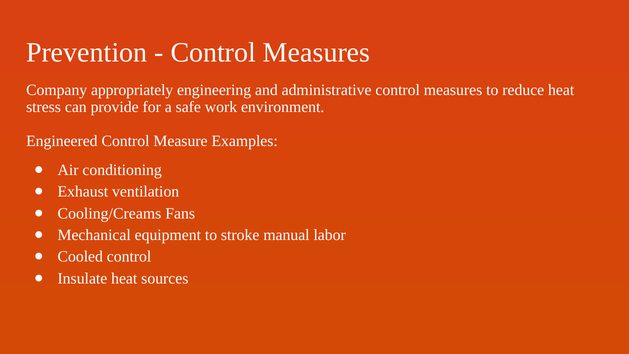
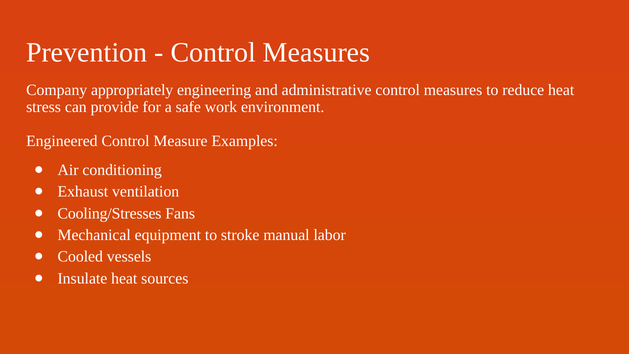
Cooling/Creams: Cooling/Creams -> Cooling/Stresses (110, 213)
Cooled control: control -> vessels (129, 257)
